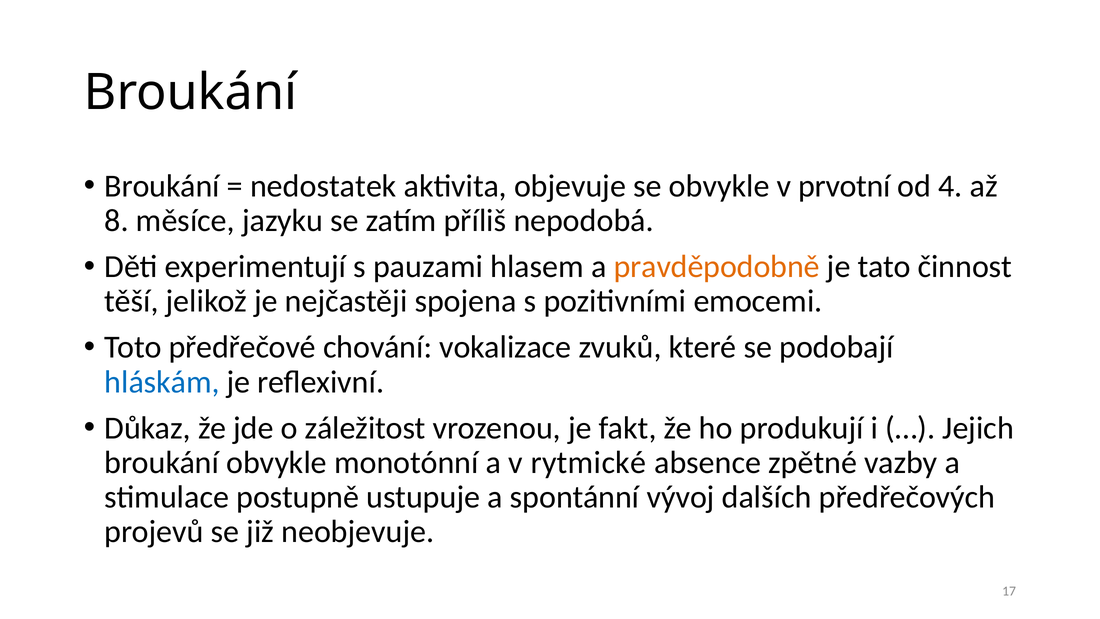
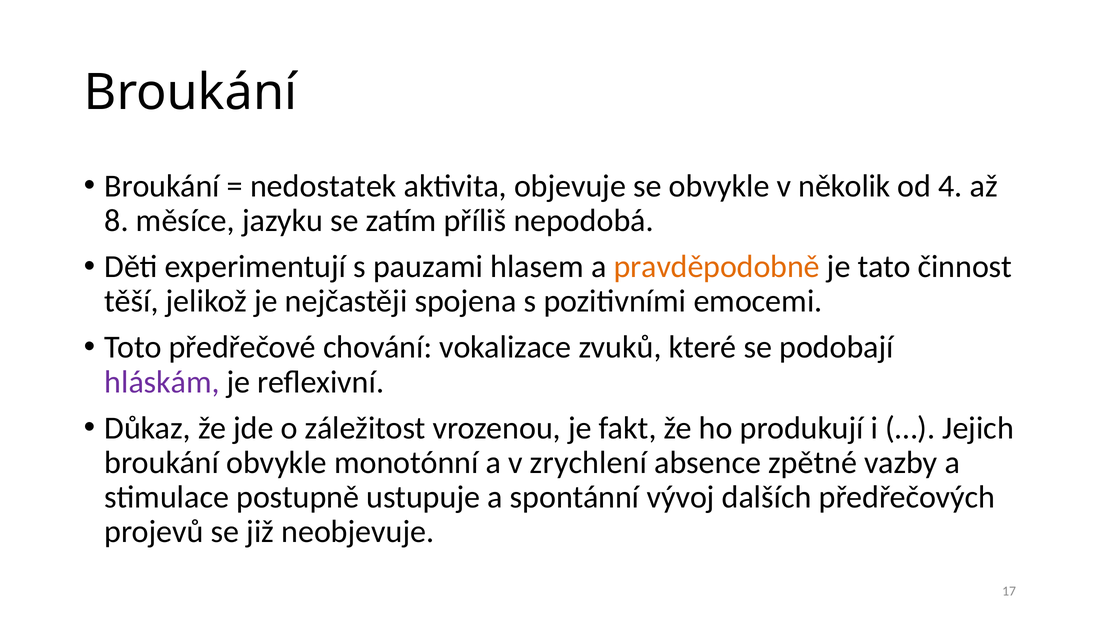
prvotní: prvotní -> několik (844, 186)
hláskám colour: blue -> purple (162, 382)
rytmické: rytmické -> zrychlení (589, 462)
